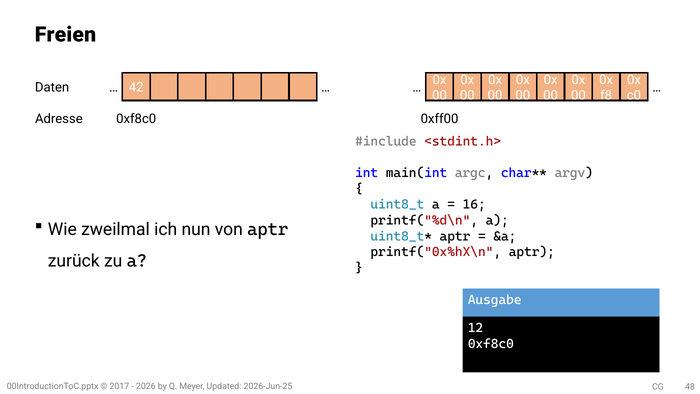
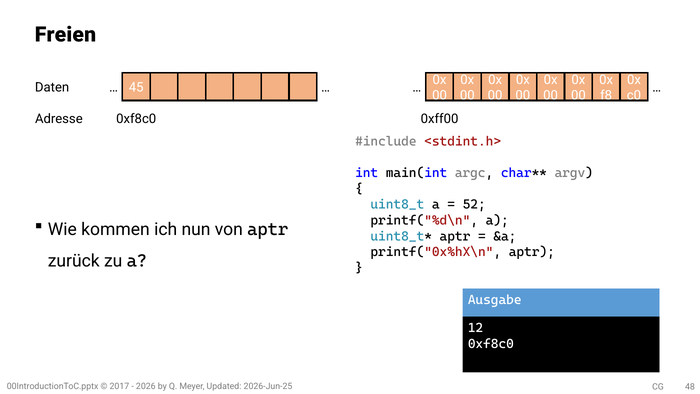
42: 42 -> 45 (136, 88)
16: 16 -> 52 (474, 205)
zweilmal: zweilmal -> kommen (115, 229)
